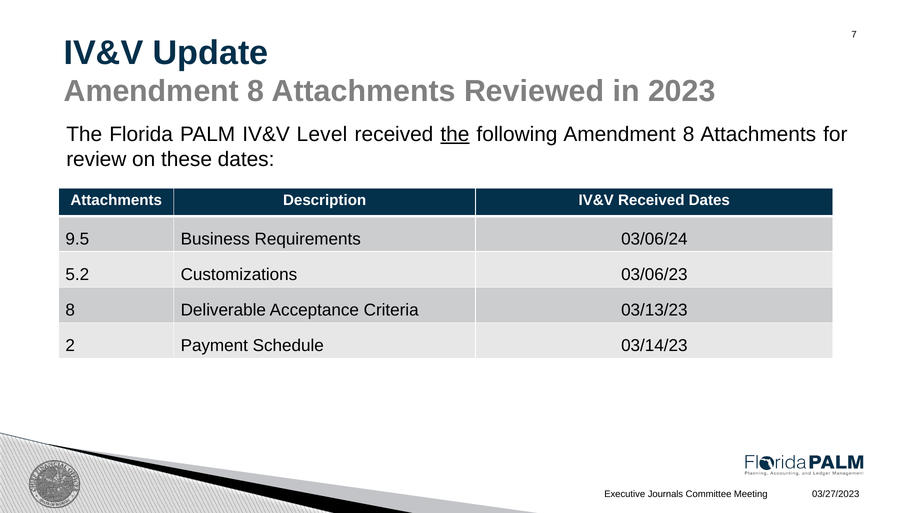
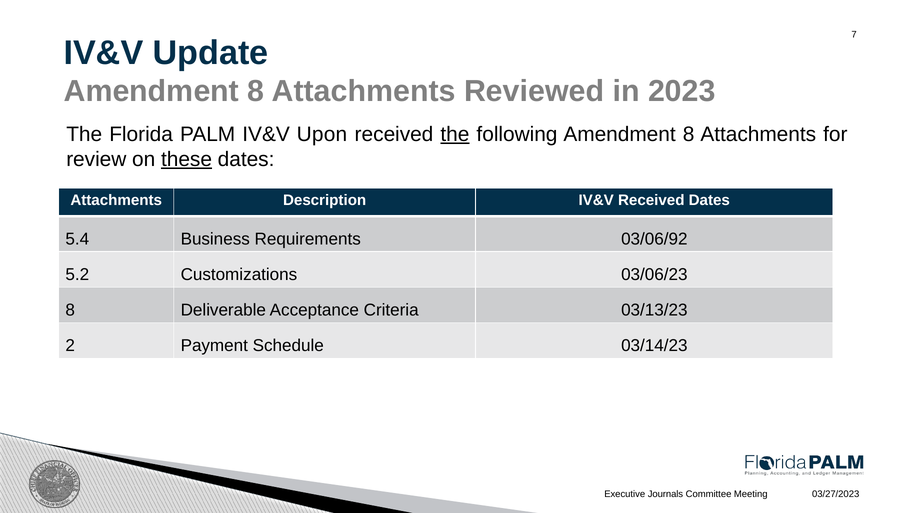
Level: Level -> Upon (322, 134)
these underline: none -> present (187, 159)
9.5: 9.5 -> 5.4 (77, 239)
03/06/24: 03/06/24 -> 03/06/92 (654, 239)
